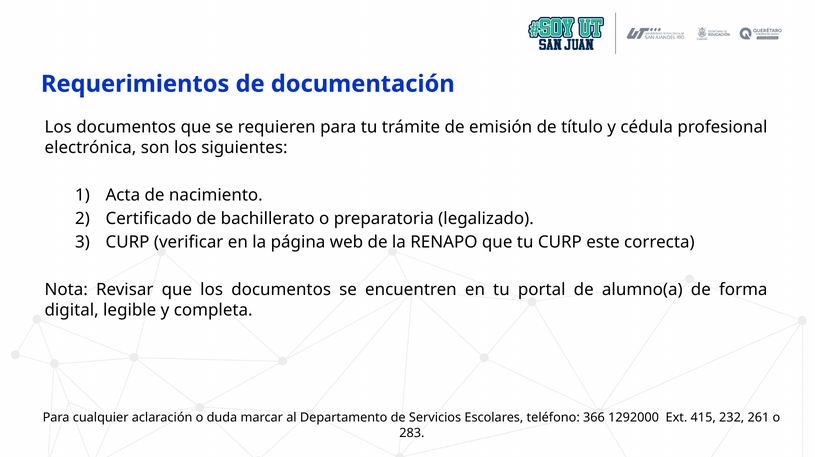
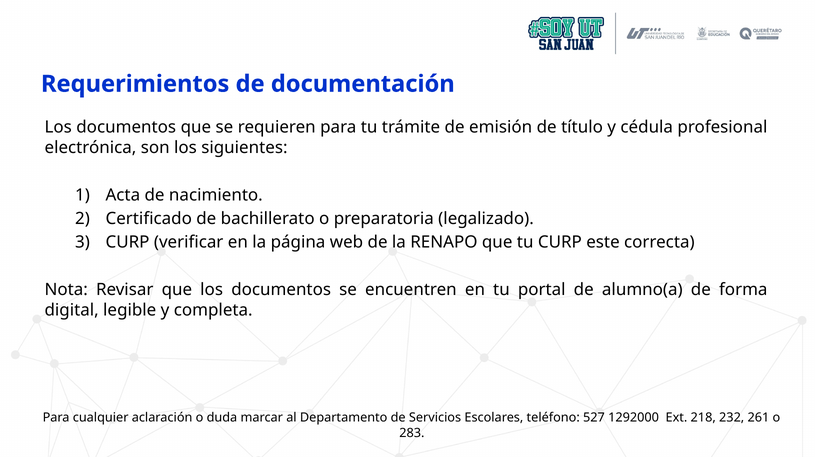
366: 366 -> 527 (594, 418)
415: 415 -> 218 (703, 418)
